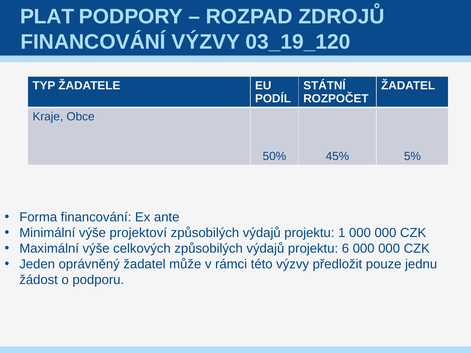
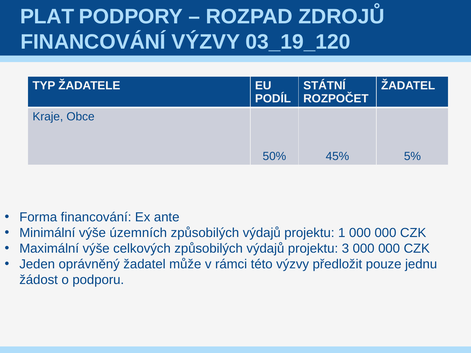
projektoví: projektoví -> územních (138, 233)
6: 6 -> 3 (345, 249)
